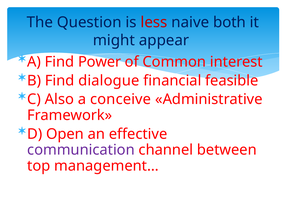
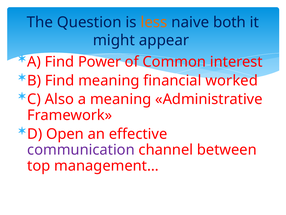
less colour: red -> orange (154, 22)
Find dialogue: dialogue -> meaning (109, 80)
feasible: feasible -> worked (232, 80)
a conceive: conceive -> meaning (121, 99)
